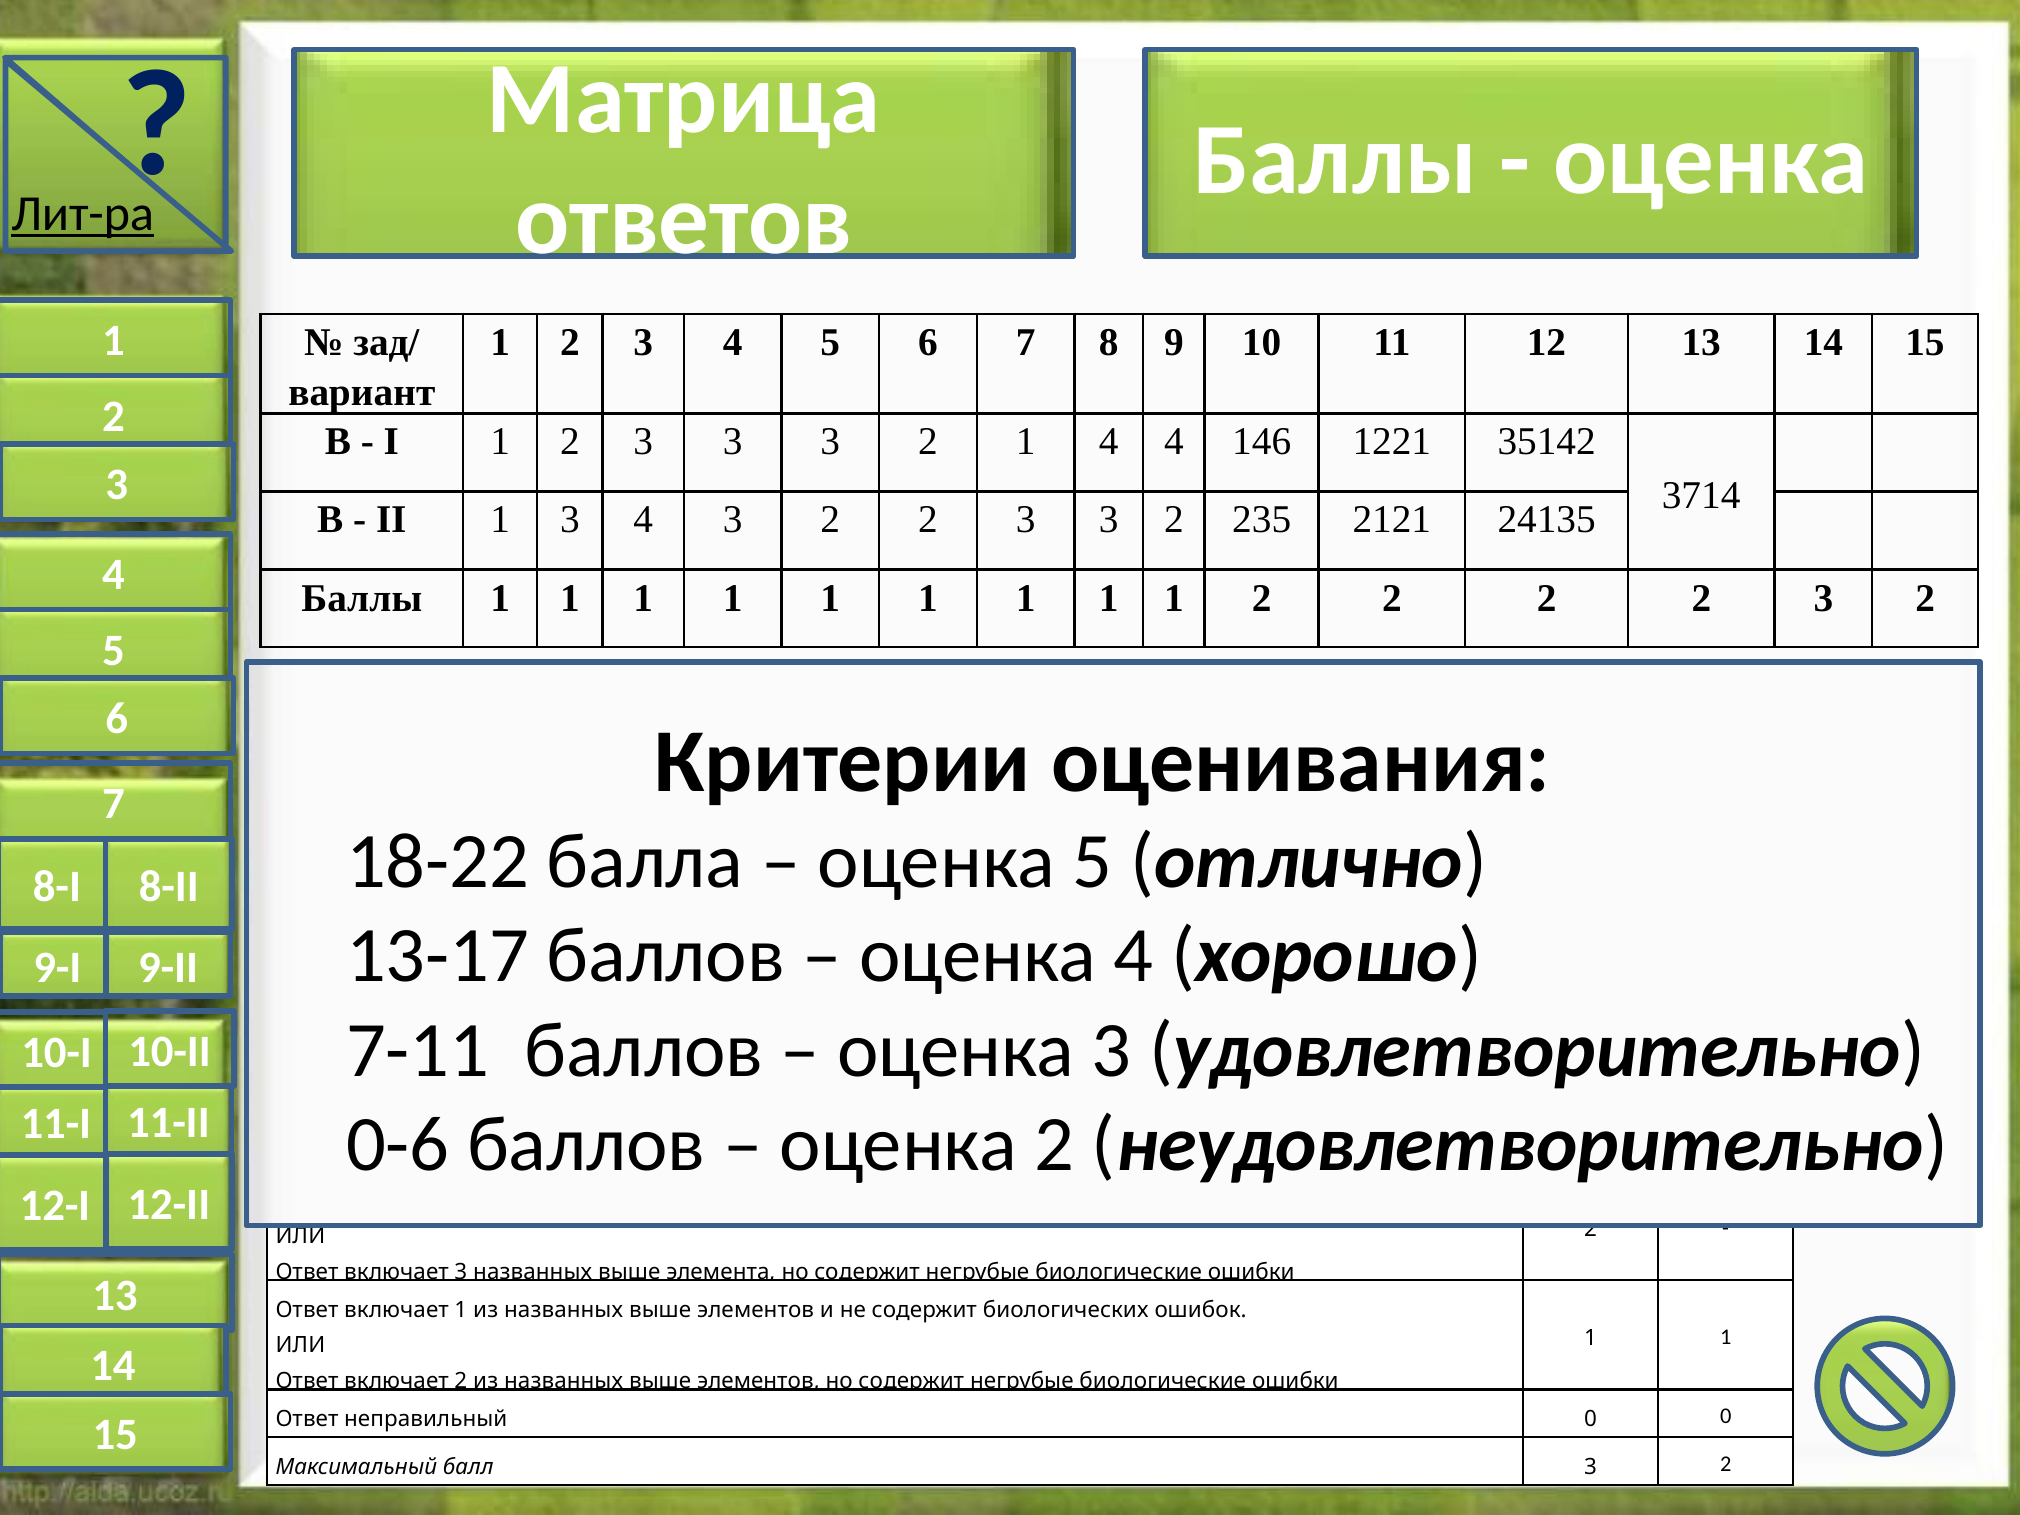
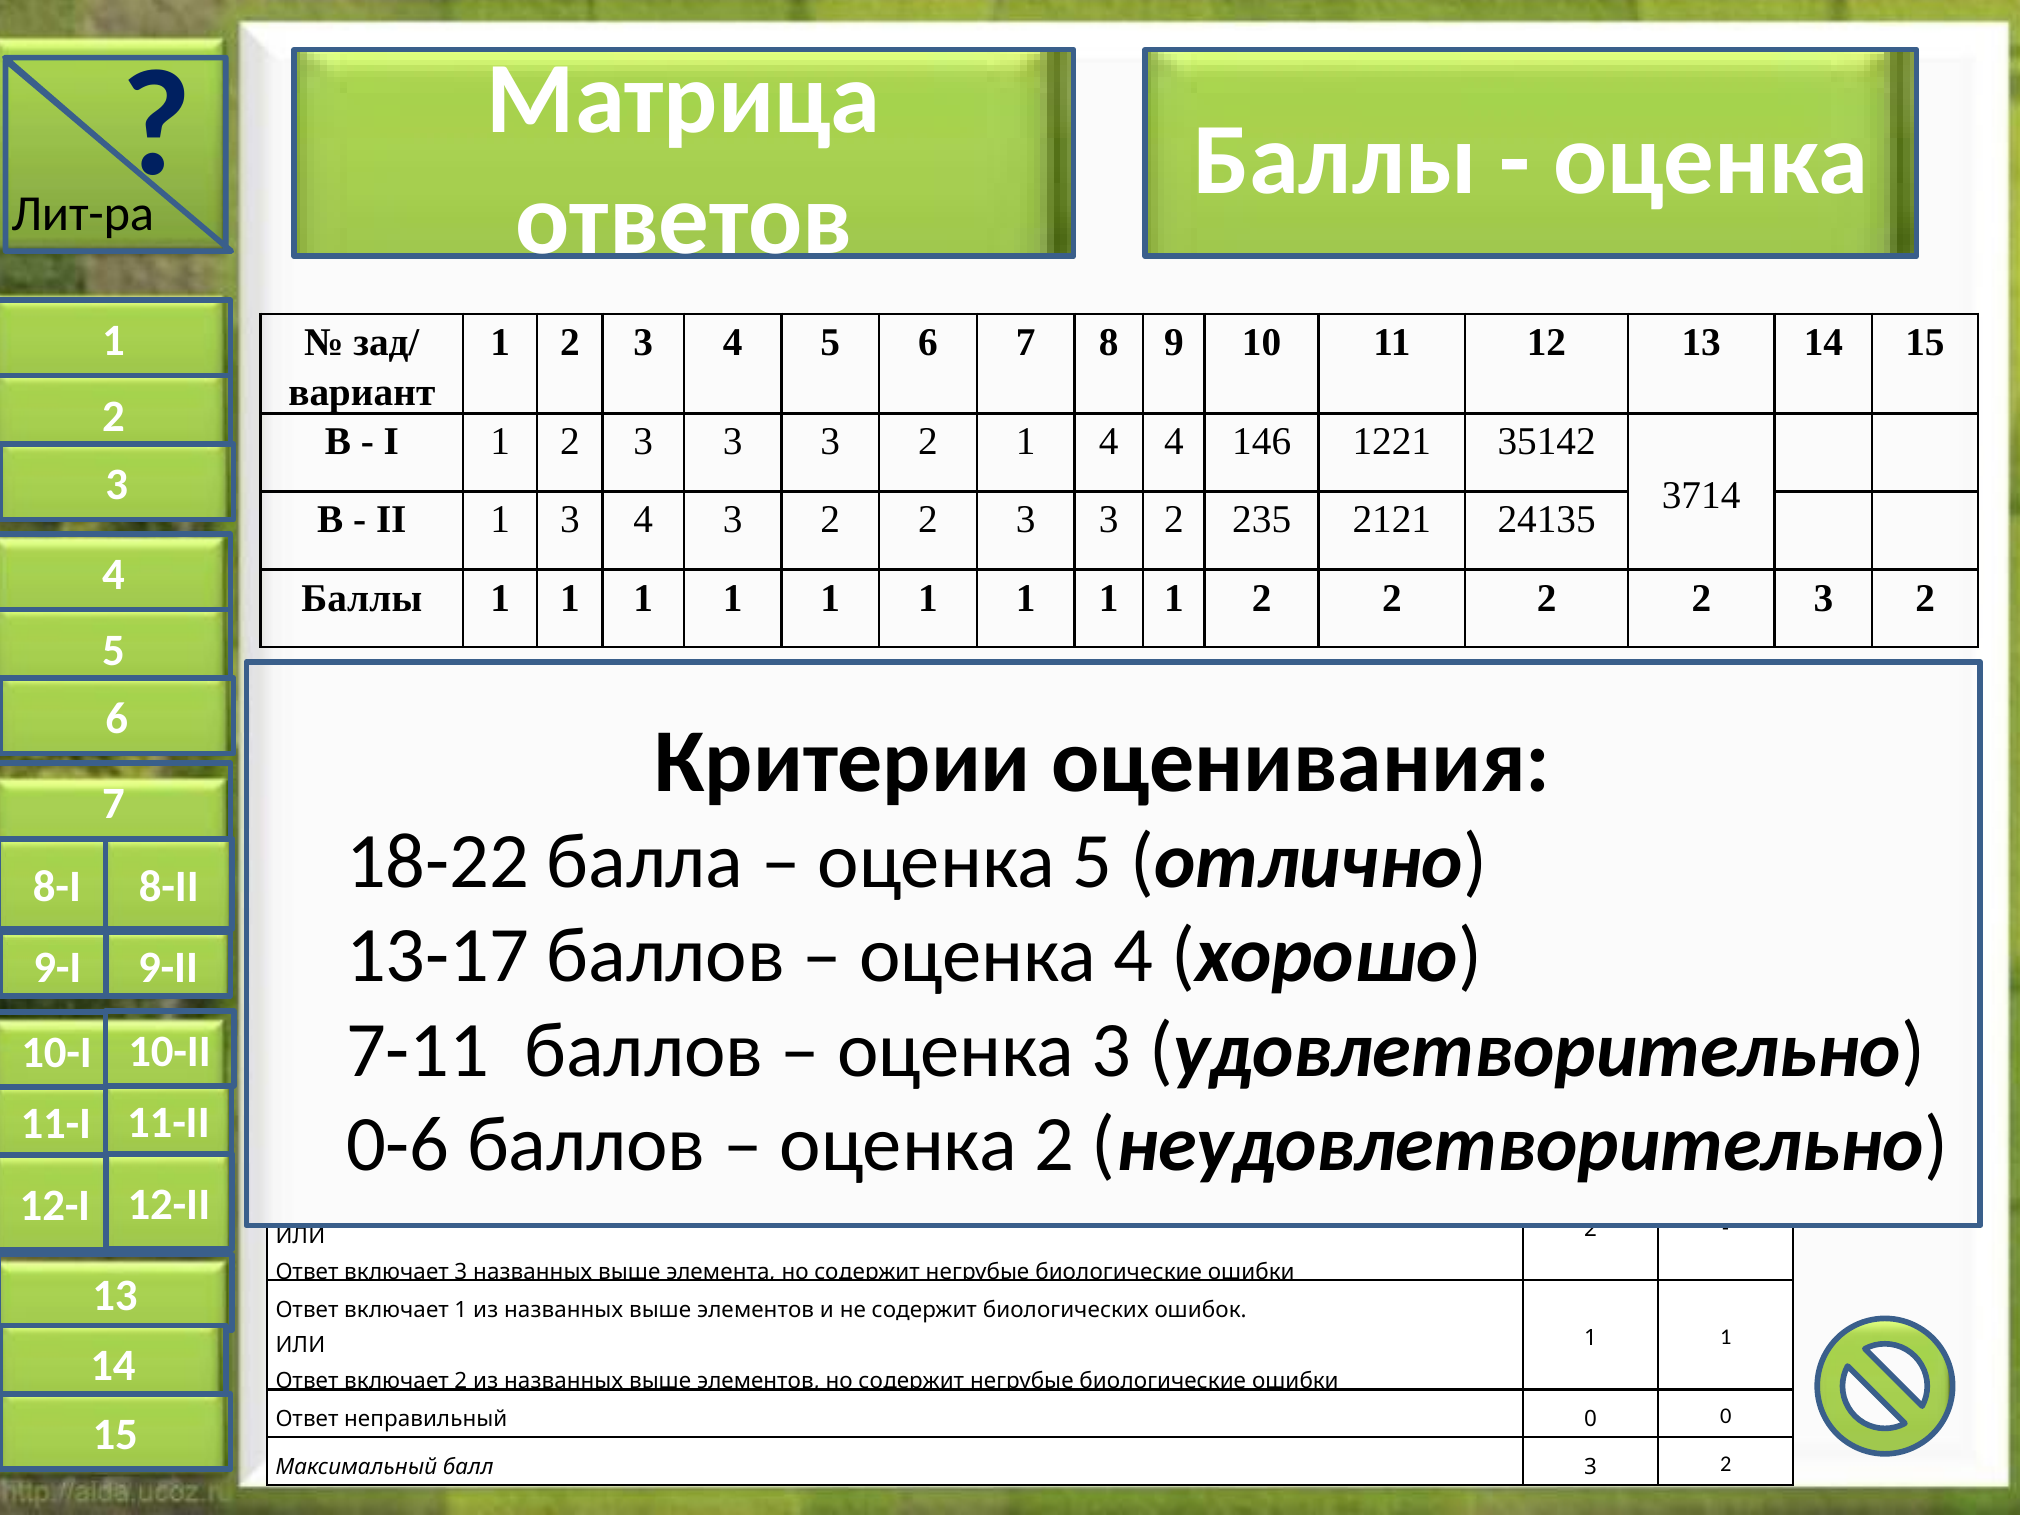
Лит-ра underline: present -> none (83, 213)
